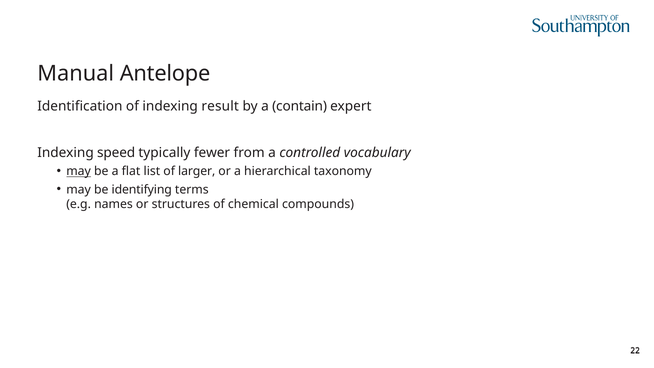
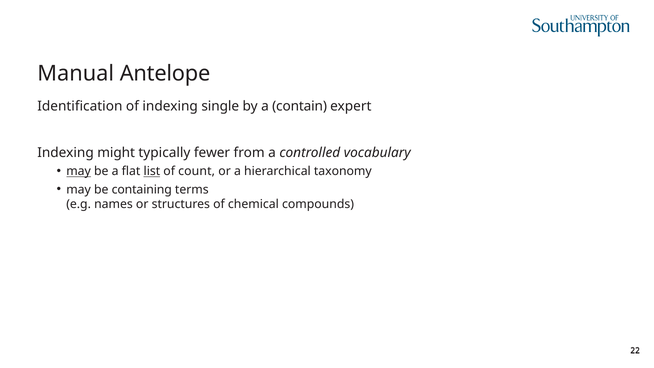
result: result -> single (220, 106)
speed: speed -> might (116, 153)
list underline: none -> present (152, 171)
larger: larger -> count (197, 171)
identifying: identifying -> containing (142, 189)
